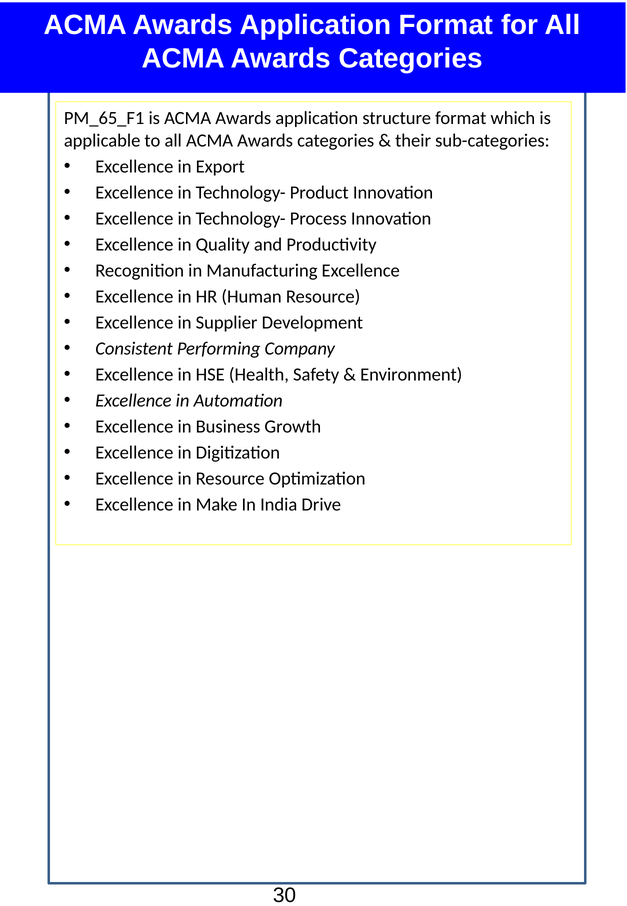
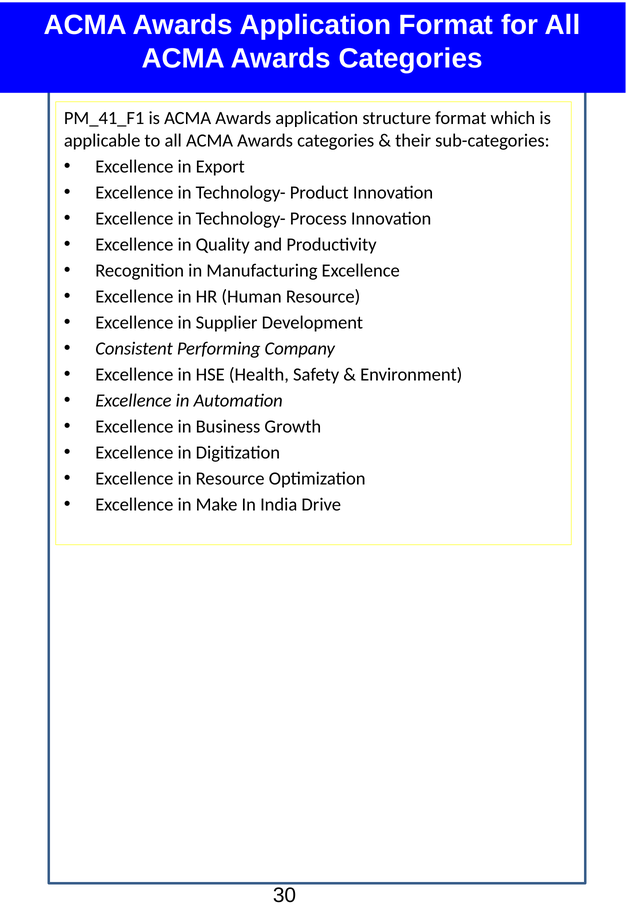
PM_65_F1: PM_65_F1 -> PM_41_F1 (104, 118)
